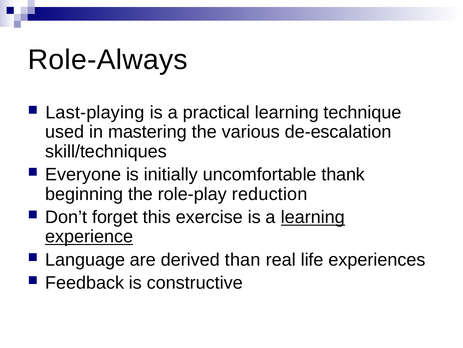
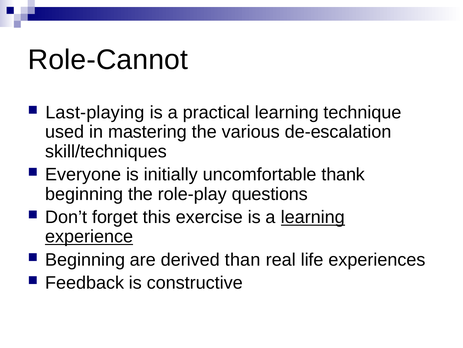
Role-Always: Role-Always -> Role-Cannot (108, 60)
reduction: reduction -> questions (270, 194)
Language: Language -> Beginning (85, 259)
